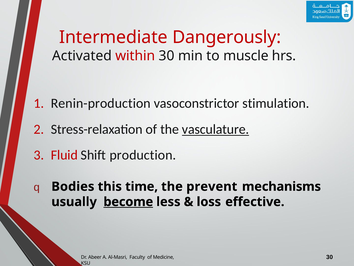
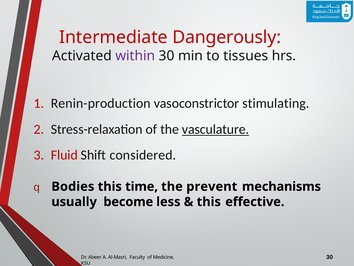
within colour: red -> purple (135, 56)
muscle: muscle -> tissues (246, 56)
stimulation: stimulation -> stimulating (276, 103)
production: production -> considered (143, 155)
become underline: present -> none (128, 201)
loss: loss -> this (209, 201)
